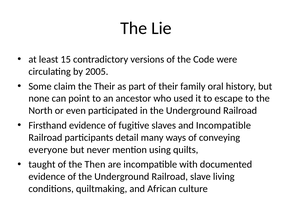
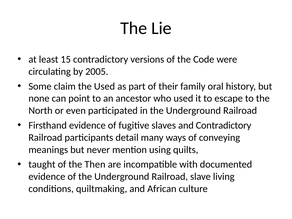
the Their: Their -> Used (105, 86)
and Incompatible: Incompatible -> Contradictory (224, 125)
everyone: everyone -> meanings (48, 150)
